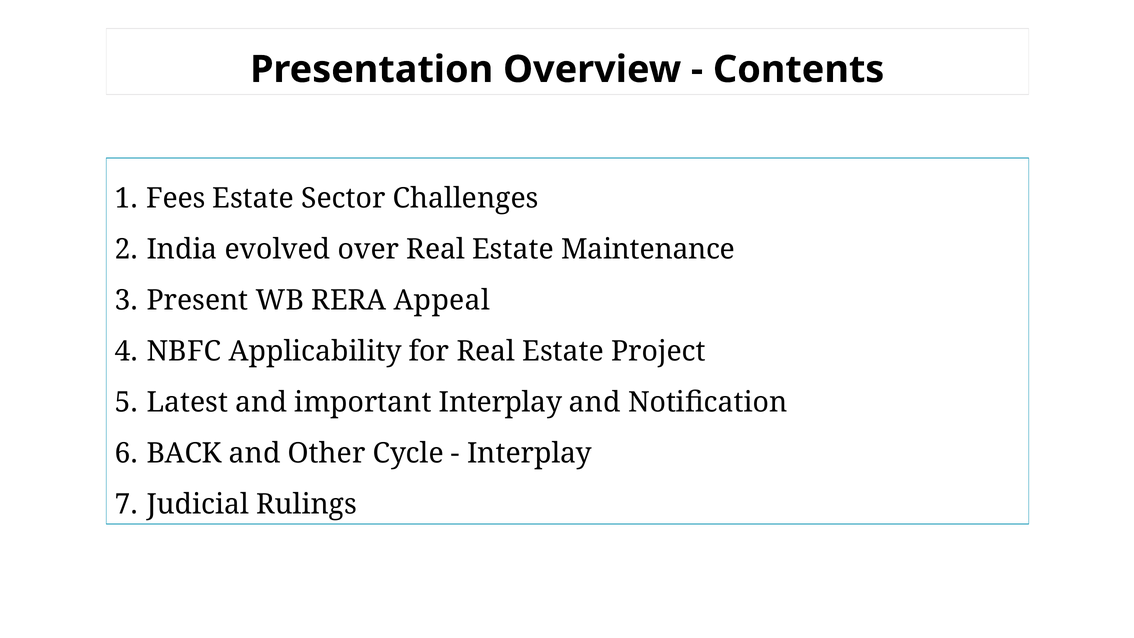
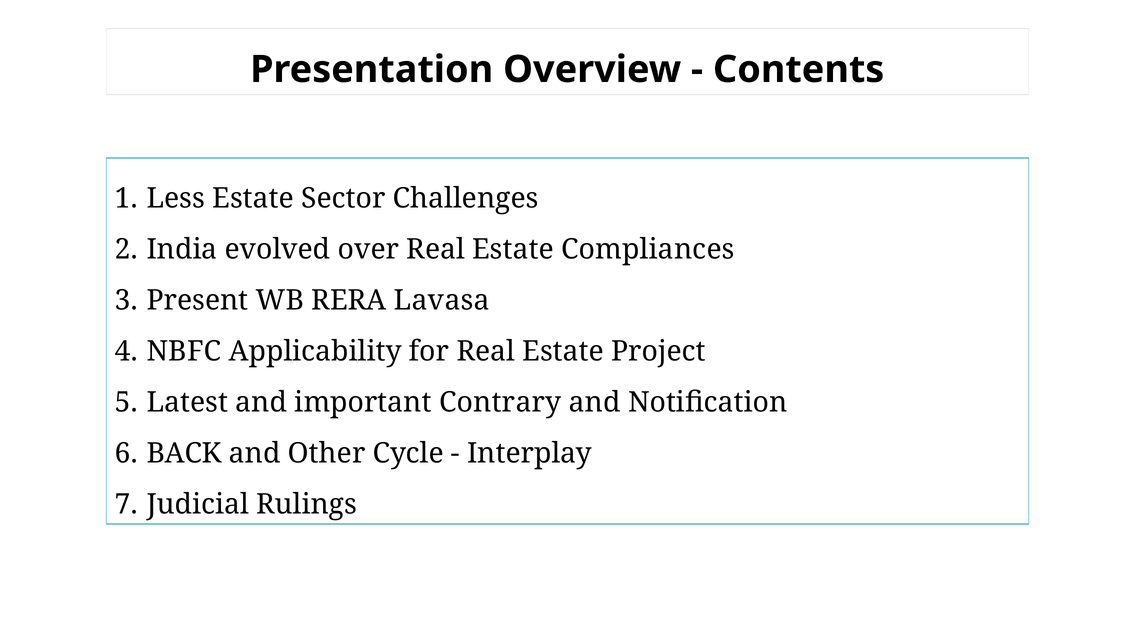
Fees: Fees -> Less (176, 198)
Maintenance: Maintenance -> Compliances (648, 249)
Appeal: Appeal -> Lavasa (442, 300)
important Interplay: Interplay -> Contrary (500, 402)
